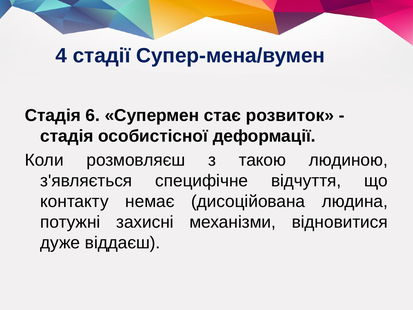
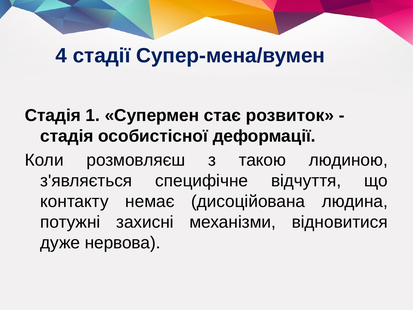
6: 6 -> 1 (93, 115)
віддаєш: віддаєш -> нервова (123, 243)
